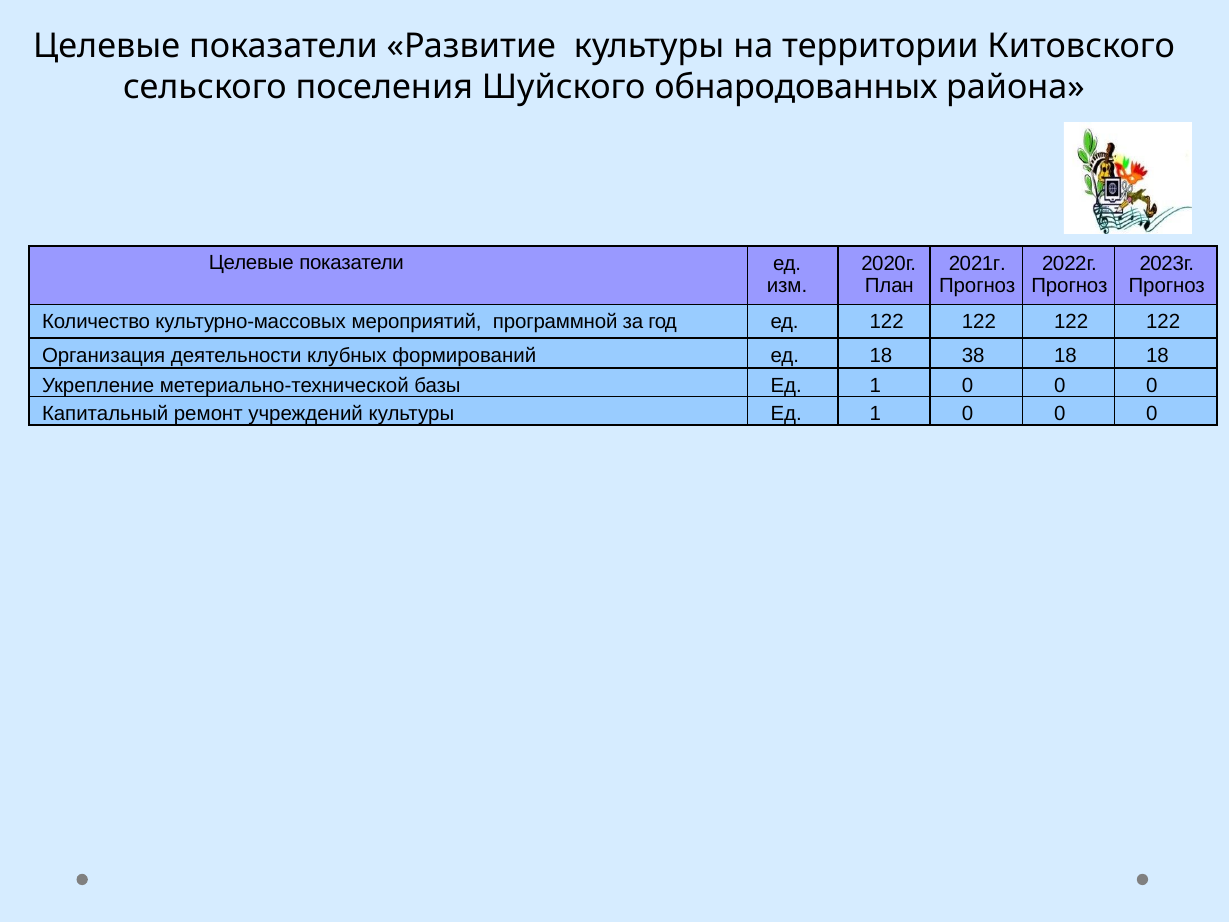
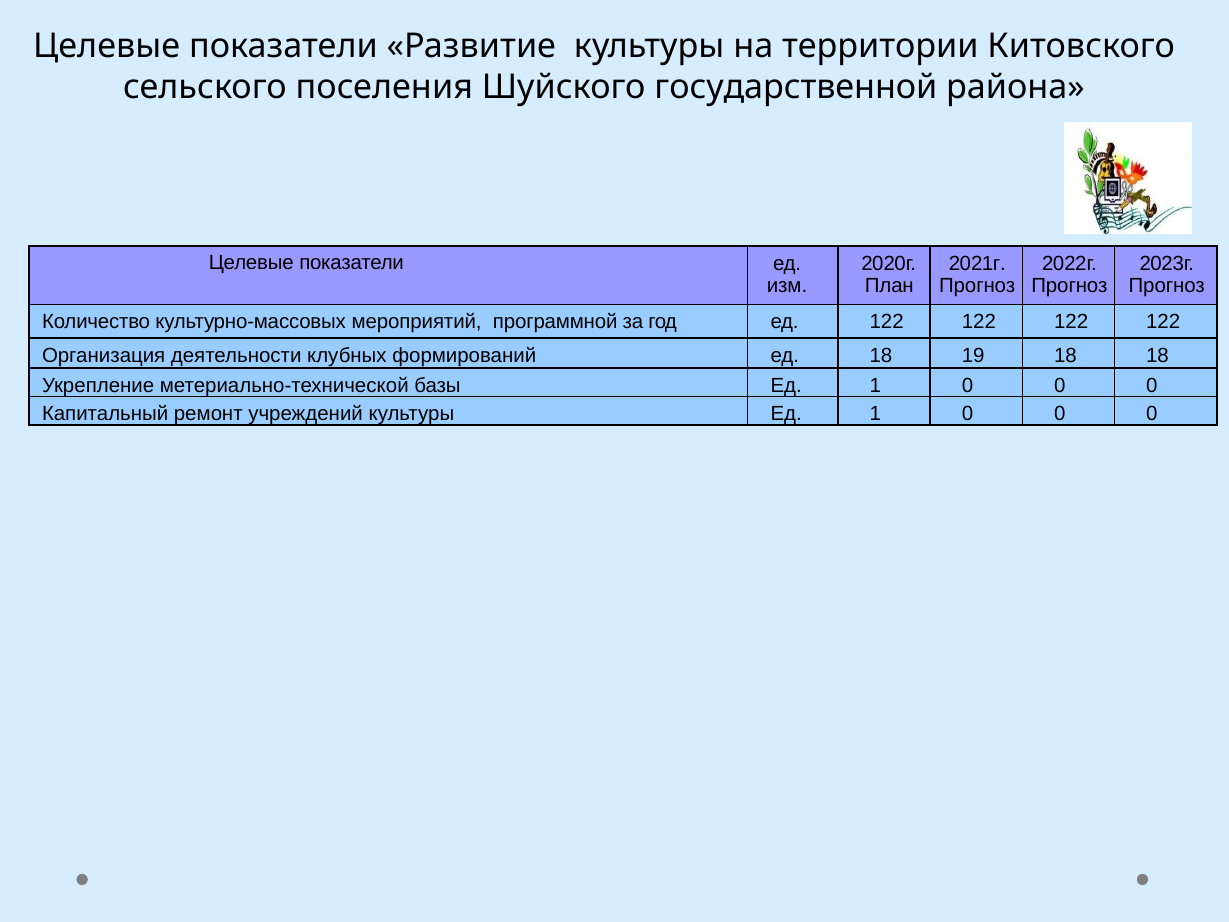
обнародованных: обнародованных -> государственной (796, 87)
38: 38 -> 19 (973, 355)
